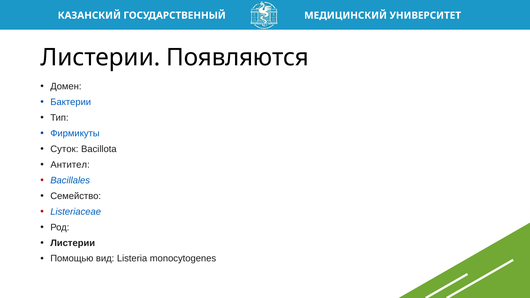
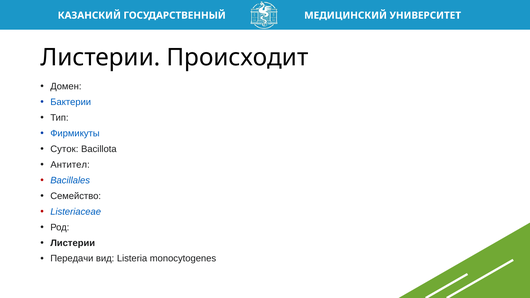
Появляются: Появляются -> Происходит (237, 58)
Помощью: Помощью -> Передачи (72, 259)
